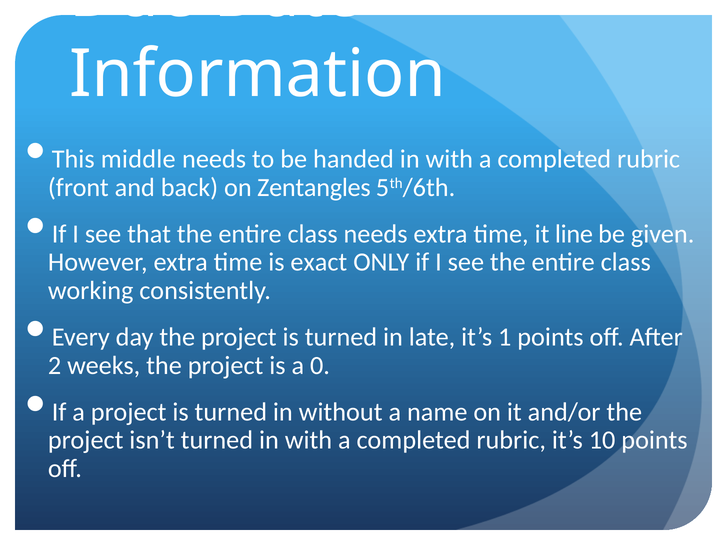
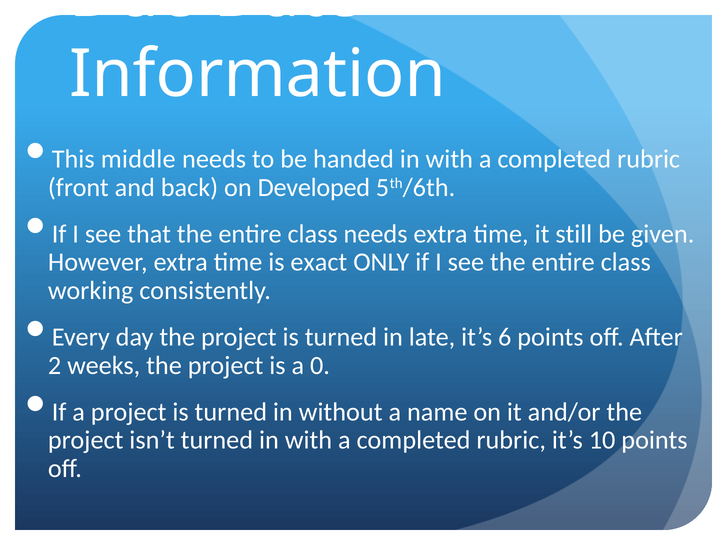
Zentangles: Zentangles -> Developed (314, 188)
line: line -> still (574, 234)
1: 1 -> 6 (505, 337)
